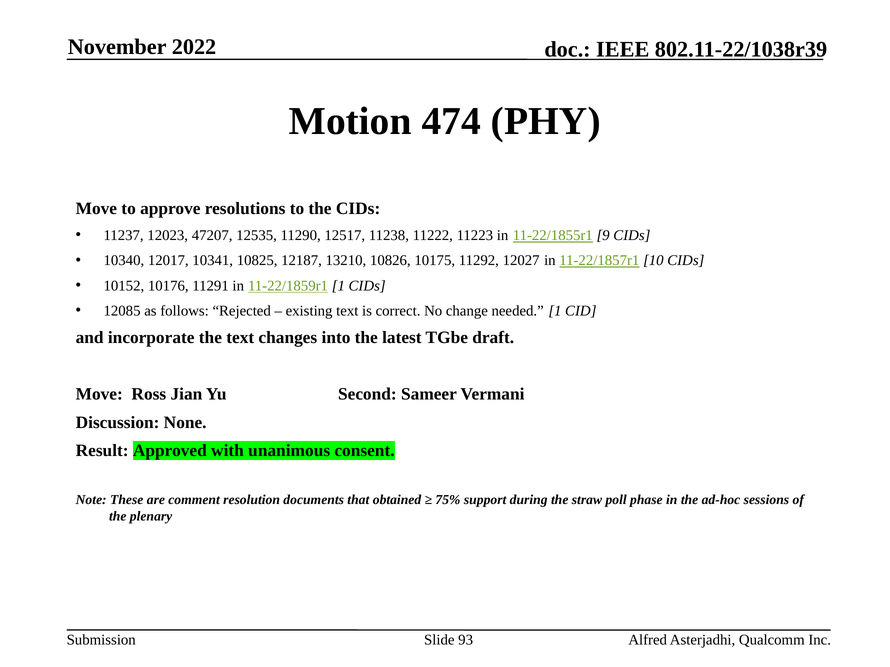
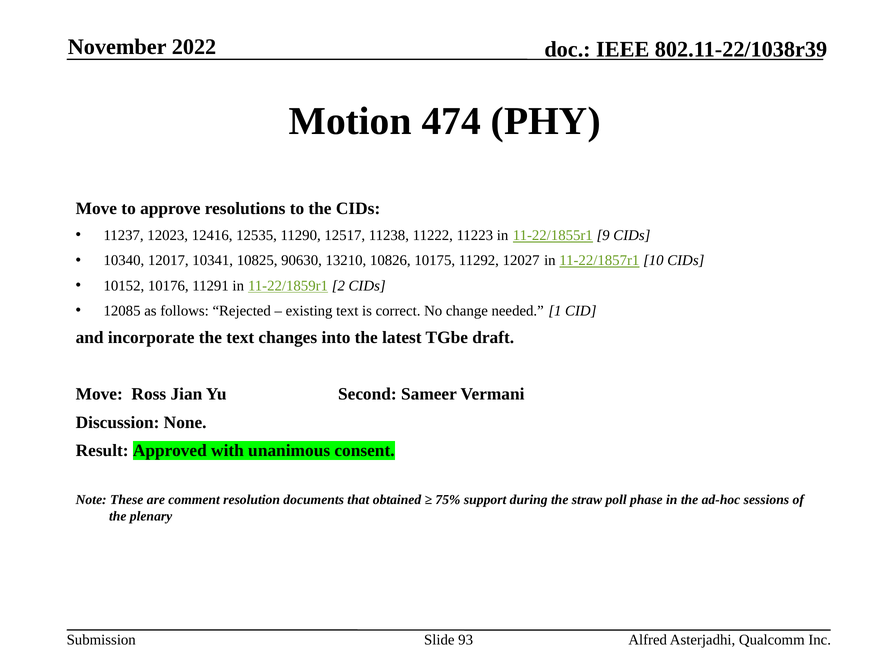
47207: 47207 -> 12416 (212, 235)
12187: 12187 -> 90630 (302, 261)
11-22/1859r1 1: 1 -> 2 (338, 286)
